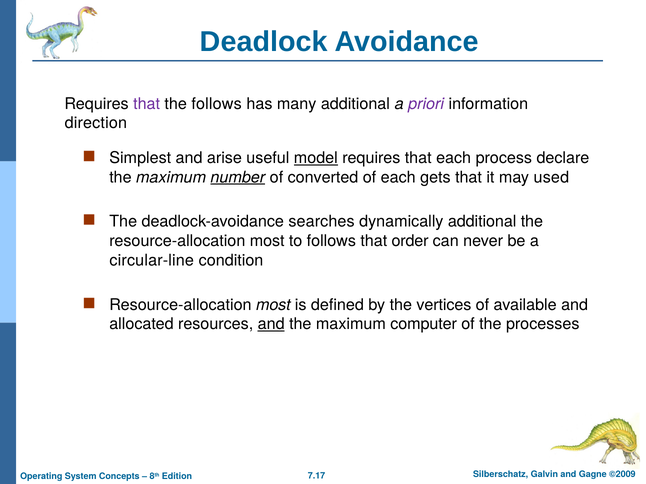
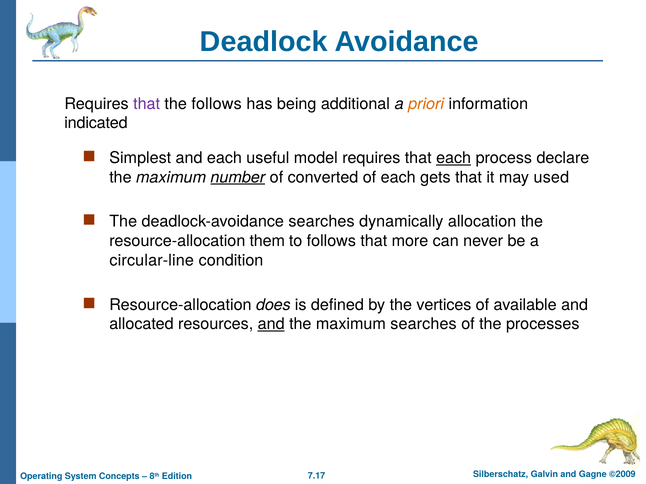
many: many -> being (297, 104)
priori colour: purple -> orange (426, 104)
direction: direction -> indicated (96, 123)
and arise: arise -> each (224, 158)
model underline: present -> none (316, 158)
each underline: none -> present (454, 158)
dynamically additional: additional -> allocation (482, 222)
most: most -> them (267, 241)
order: order -> more (410, 241)
most: most -> does (273, 305)
maximum computer: computer -> searches (424, 324)
